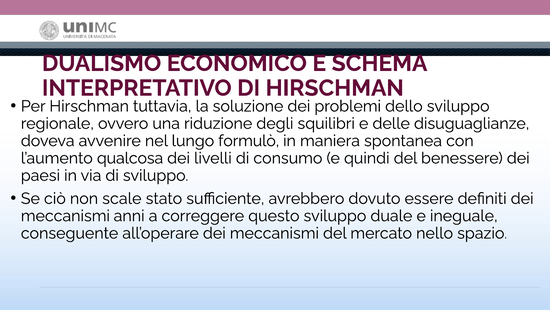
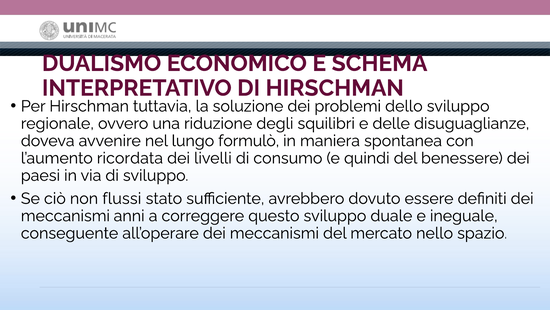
qualcosa: qualcosa -> ricordata (130, 158)
scale: scale -> flussi (122, 198)
